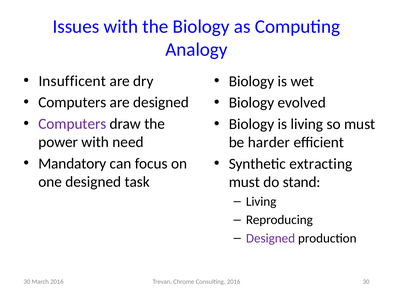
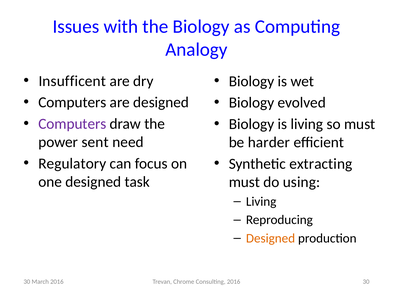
power with: with -> sent (95, 142)
Mandatory: Mandatory -> Regulatory (72, 163)
stand: stand -> using (302, 182)
Designed colour: purple -> orange (271, 238)
